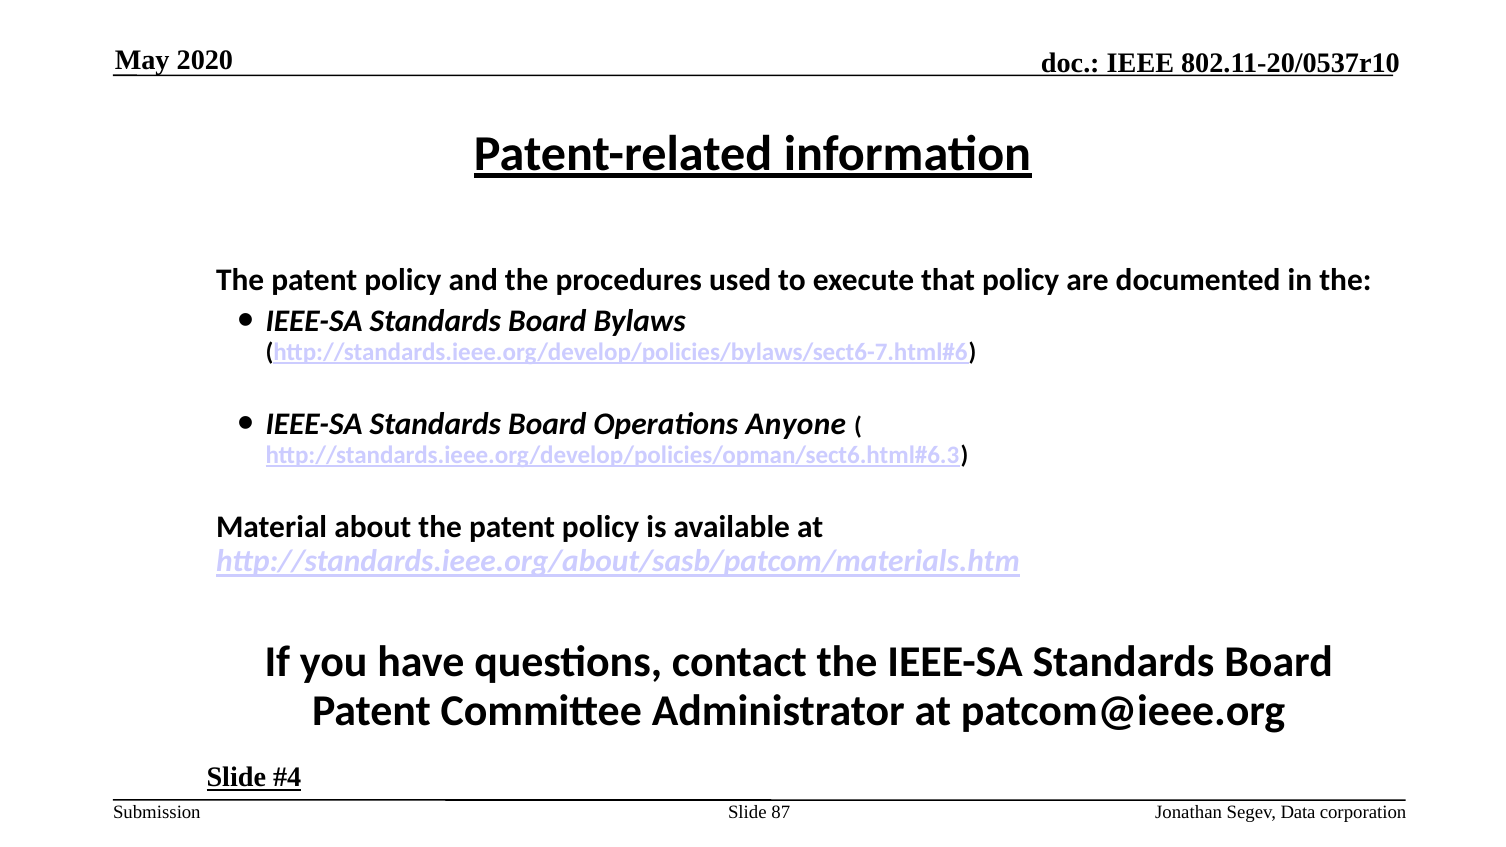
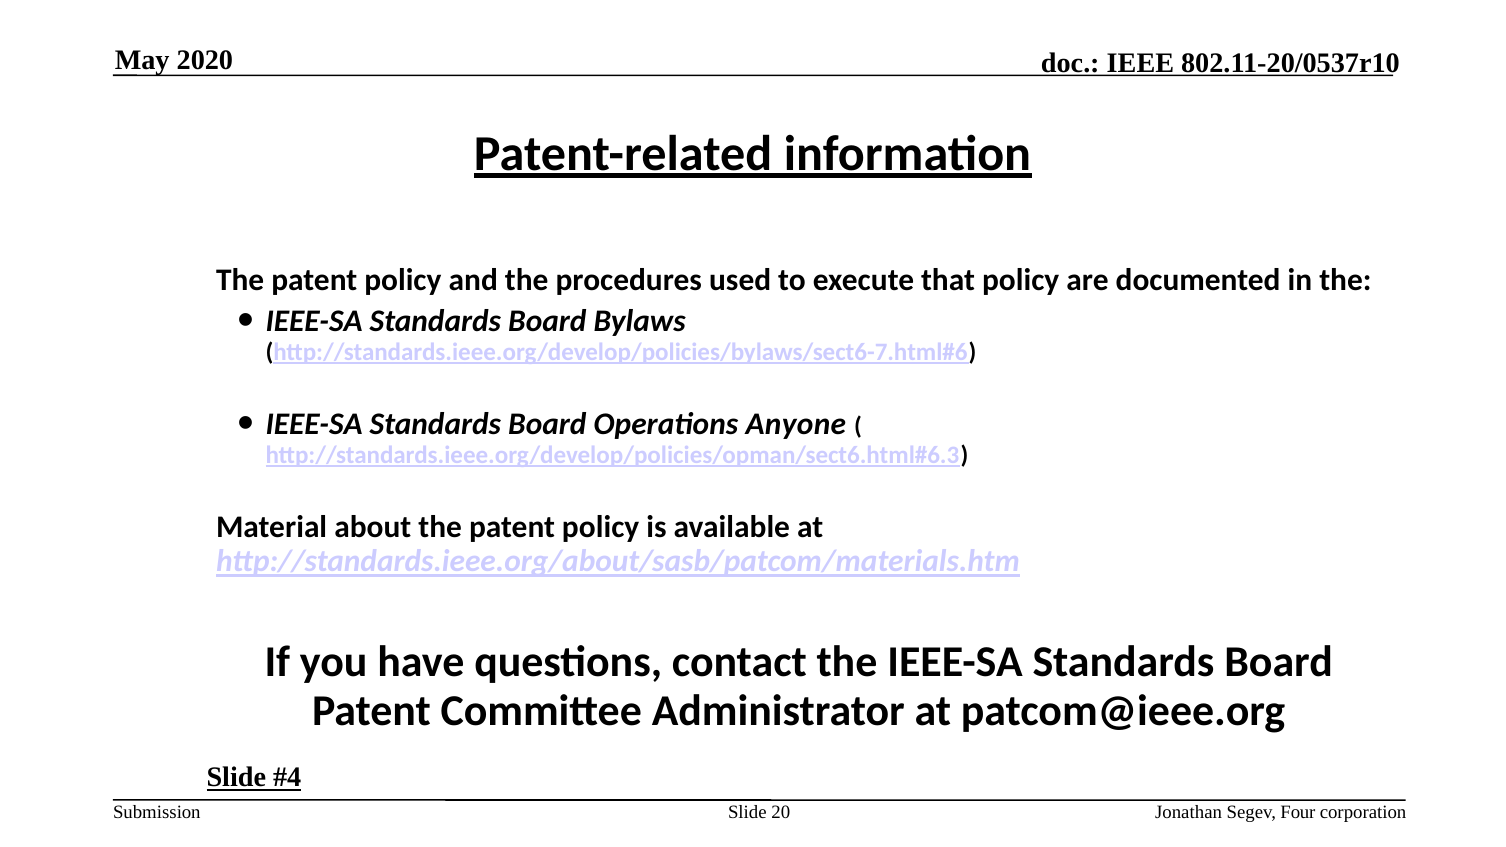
87: 87 -> 20 (781, 812)
Data: Data -> Four (1298, 812)
